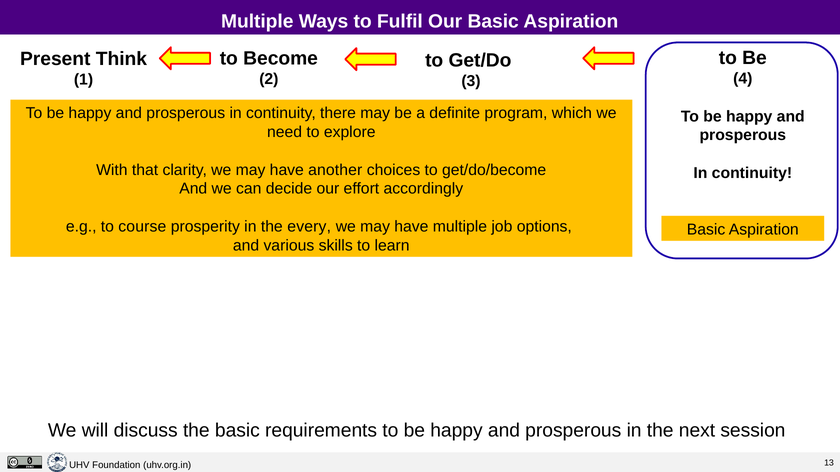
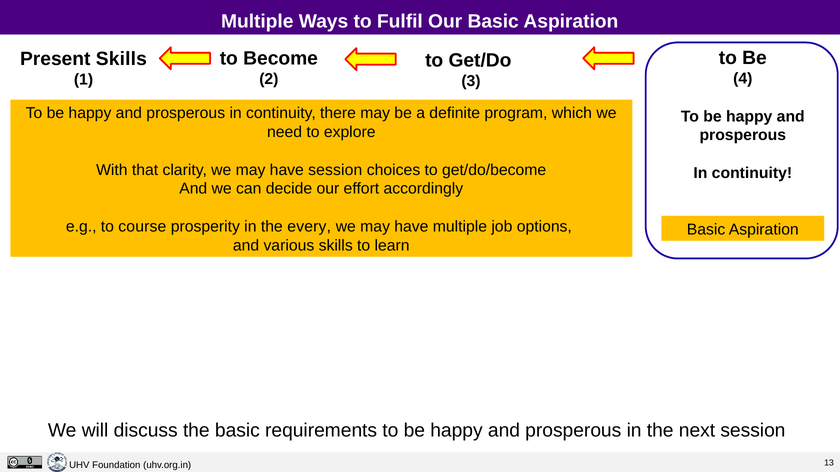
Present Think: Think -> Skills (121, 59)
have another: another -> session (335, 170)
